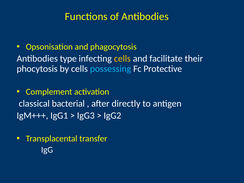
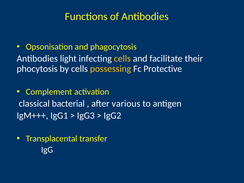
type: type -> light (68, 59)
possessing colour: light blue -> yellow (111, 69)
directly: directly -> various (126, 103)
